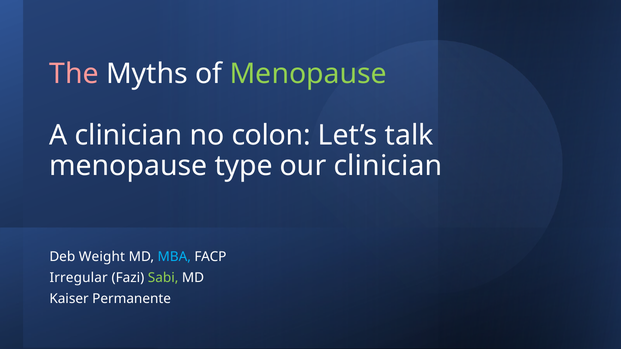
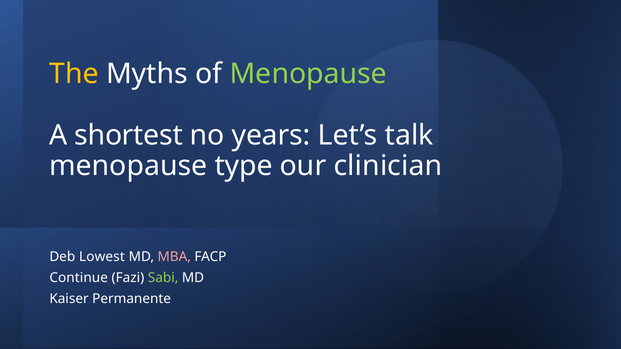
The colour: pink -> yellow (74, 74)
A clinician: clinician -> shortest (129, 135)
colon: colon -> years (271, 135)
Weight: Weight -> Lowest (102, 257)
MBA colour: light blue -> pink (174, 257)
Irregular: Irregular -> Continue (79, 278)
